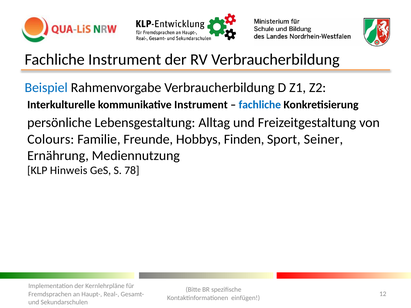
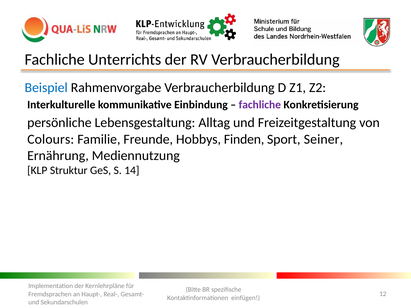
Fachliche Instrument: Instrument -> Unterrichts (125, 60)
kommunikative Instrument: Instrument -> Einbindung (201, 105)
fachliche colour: blue -> purple (260, 105)
Hinweis: Hinweis -> Struktur (69, 171)
78: 78 -> 14 (132, 171)
